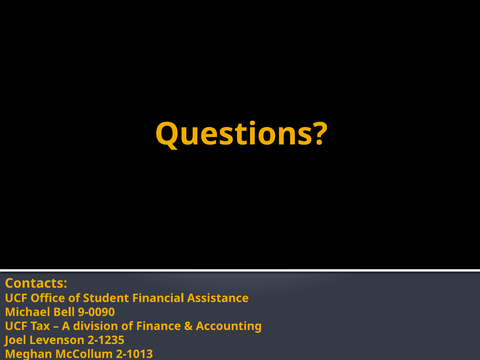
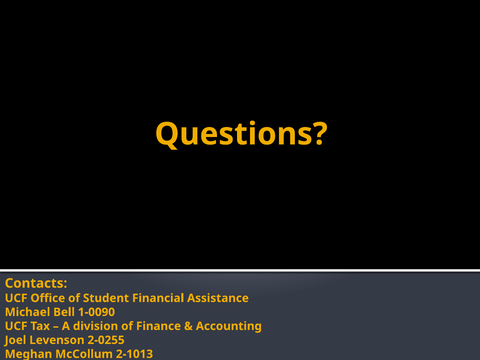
9-0090: 9-0090 -> 1-0090 (96, 312)
2-1235: 2-1235 -> 2-0255 (106, 340)
